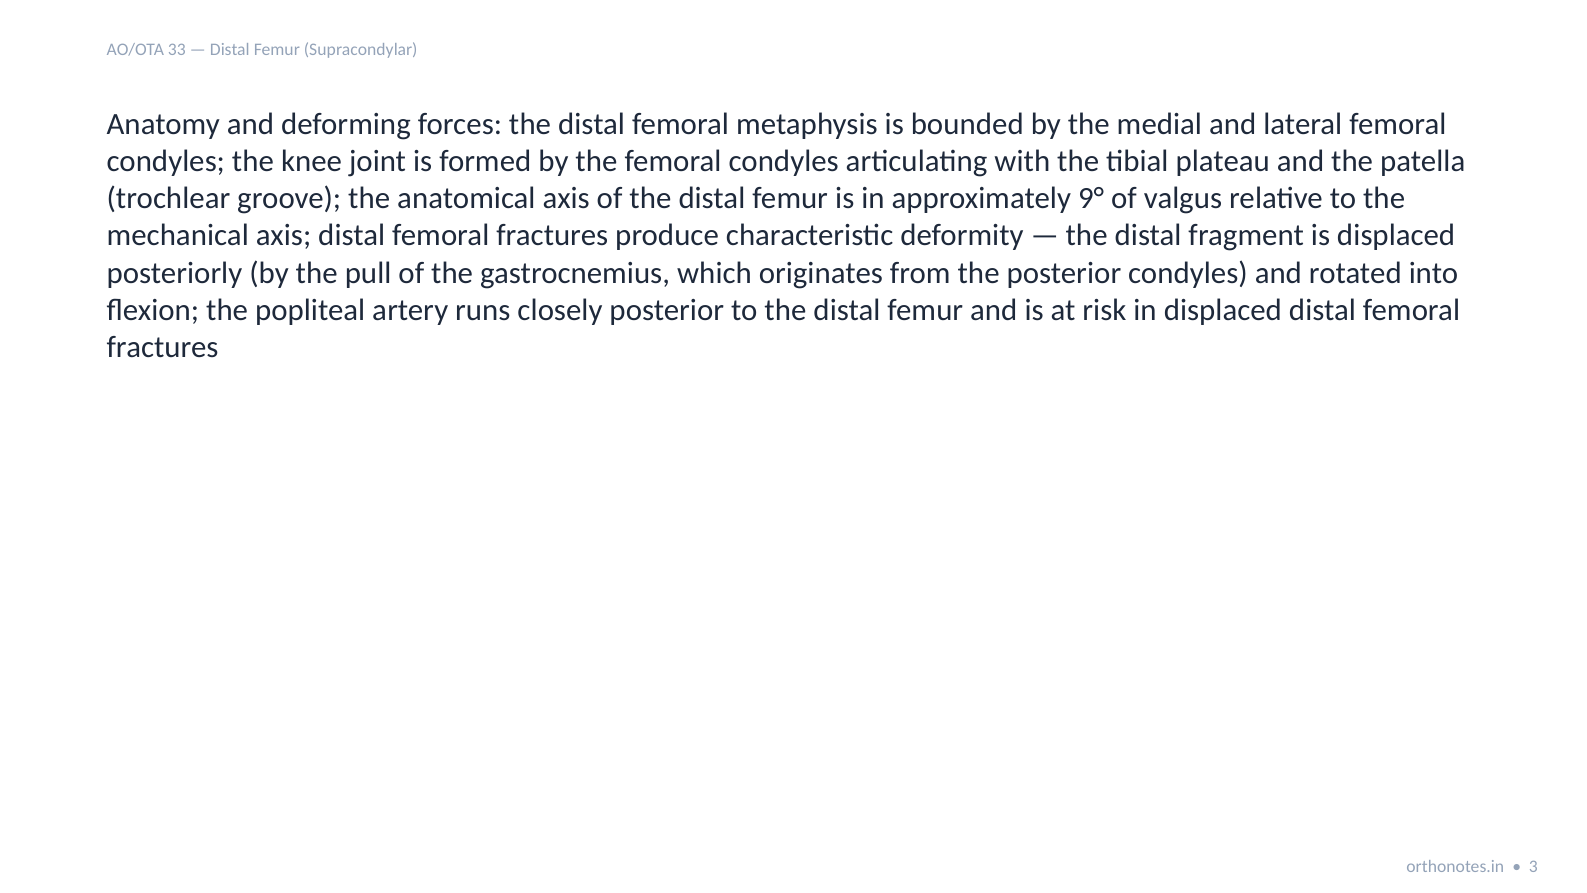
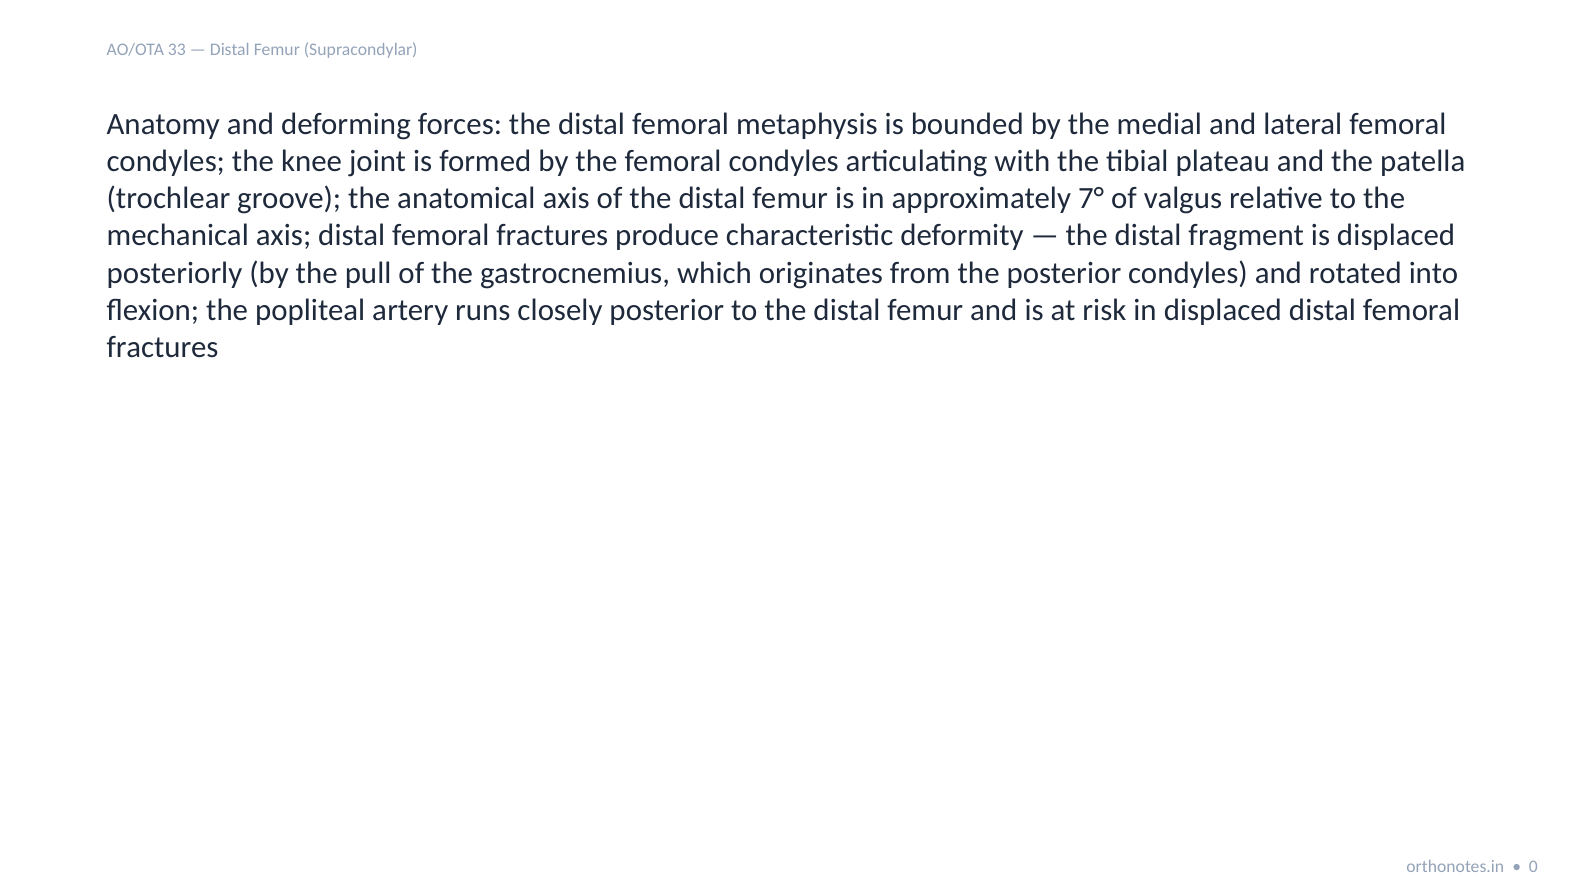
9°: 9° -> 7° (1091, 199)
3: 3 -> 0 (1533, 866)
